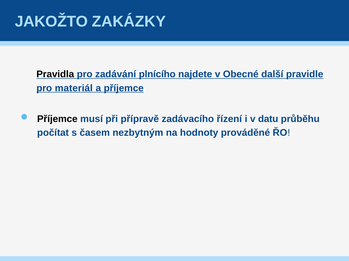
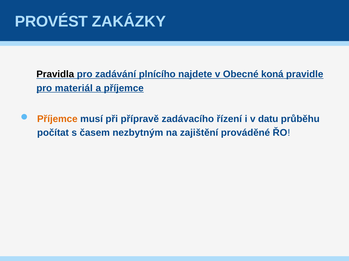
JAKOŽTO: JAKOŽTO -> PROVÉST (51, 22)
další: další -> koná (272, 74)
Příjemce colour: black -> orange (57, 119)
hodnoty: hodnoty -> zajištění (199, 133)
